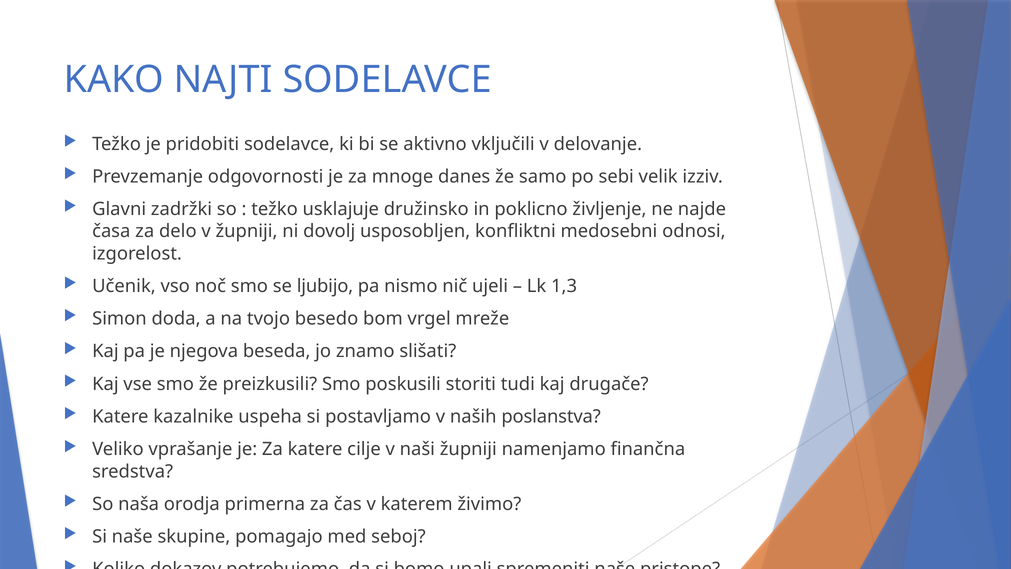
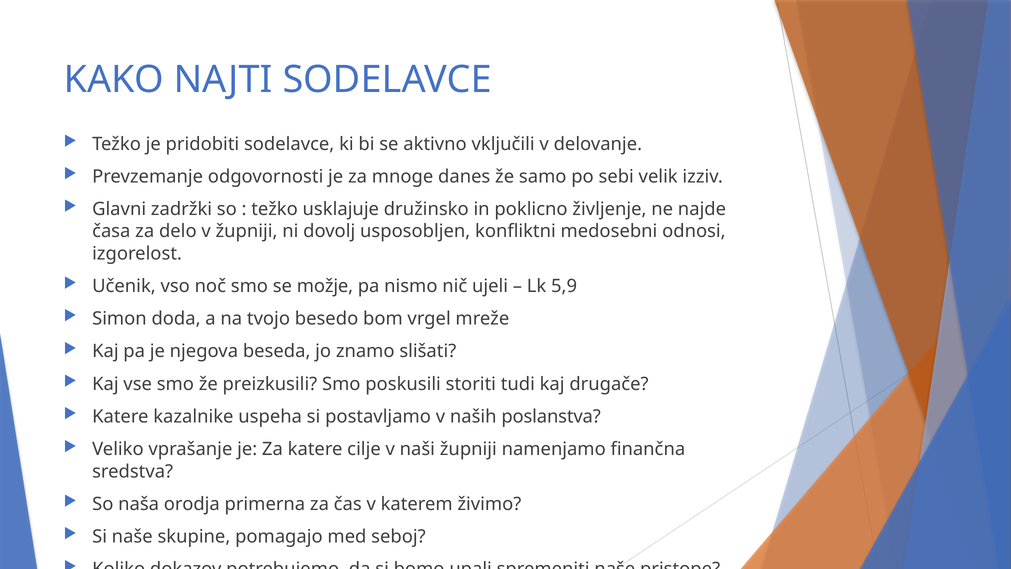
ljubijo: ljubijo -> možje (325, 286)
1,3: 1,3 -> 5,9 (564, 286)
